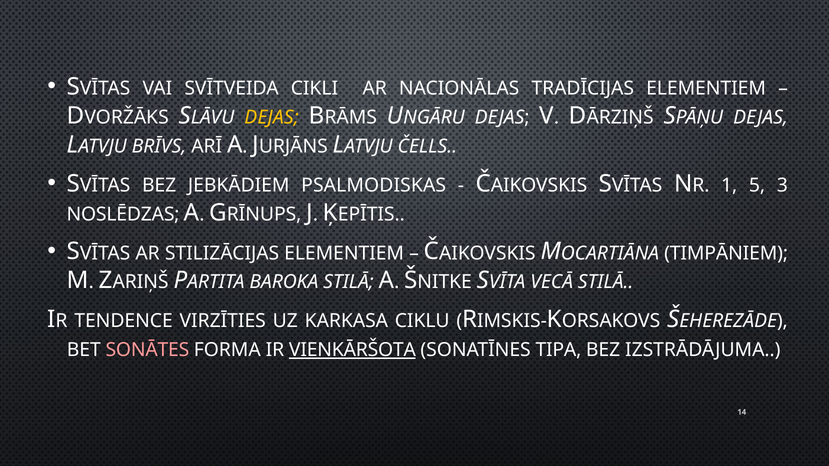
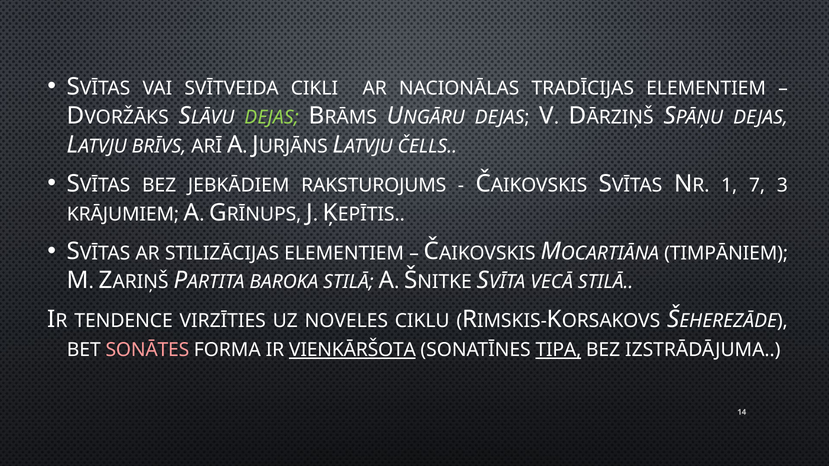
DEJAS colour: yellow -> light green (272, 117)
PSALMODISKAS: PSALMODISKAS -> RAKSTUROJUMS (374, 185)
5: 5 -> 7 (757, 185)
NOSLĒDZAS: NOSLĒDZAS -> KRĀJUMIEM (123, 214)
KARKASA: KARKASA -> NOVELES (346, 321)
TIPA underline: none -> present (558, 350)
